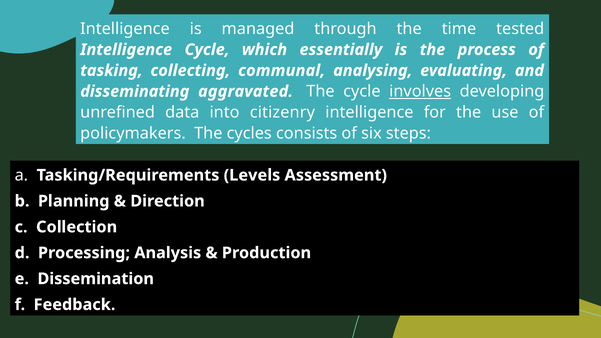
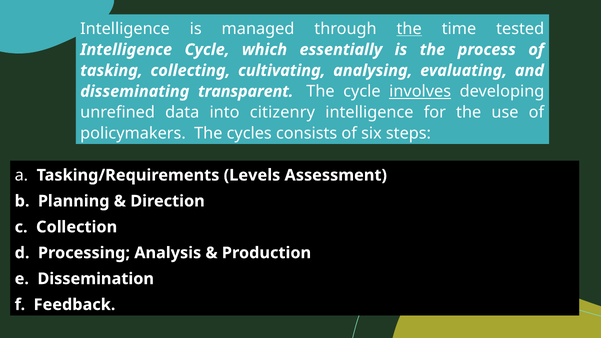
the underline: none -> present (409, 29)
communal: communal -> cultivating (282, 71)
aggravated: aggravated -> transparent (246, 91)
